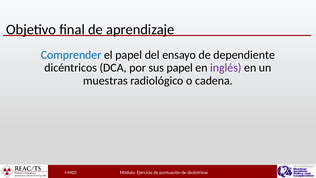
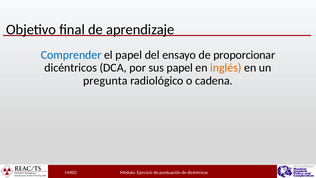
dependiente: dependiente -> proporcionar (244, 55)
inglés colour: purple -> orange (226, 68)
muestras: muestras -> pregunta (105, 81)
